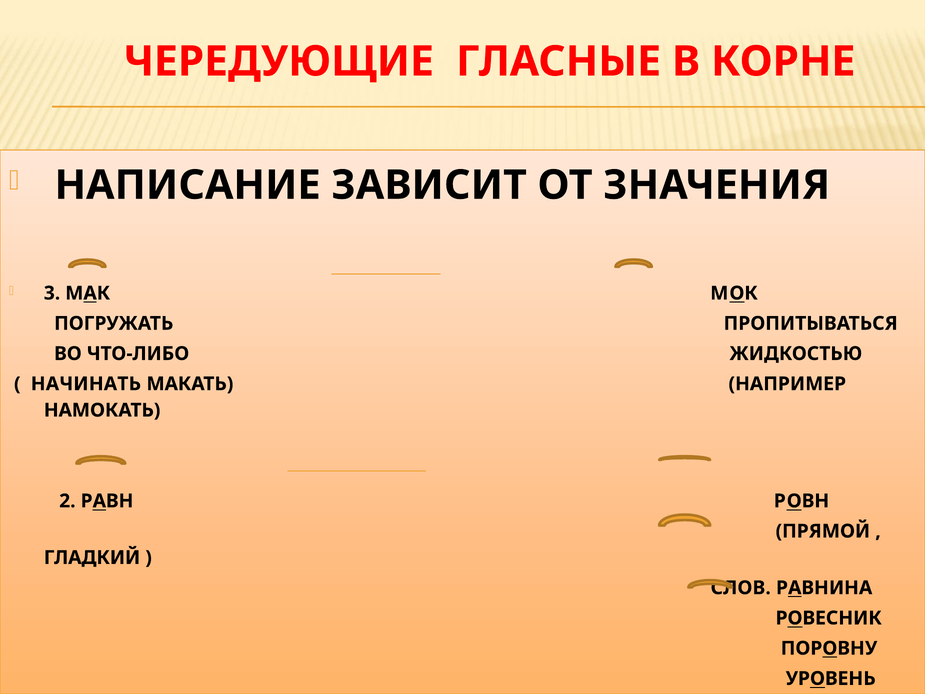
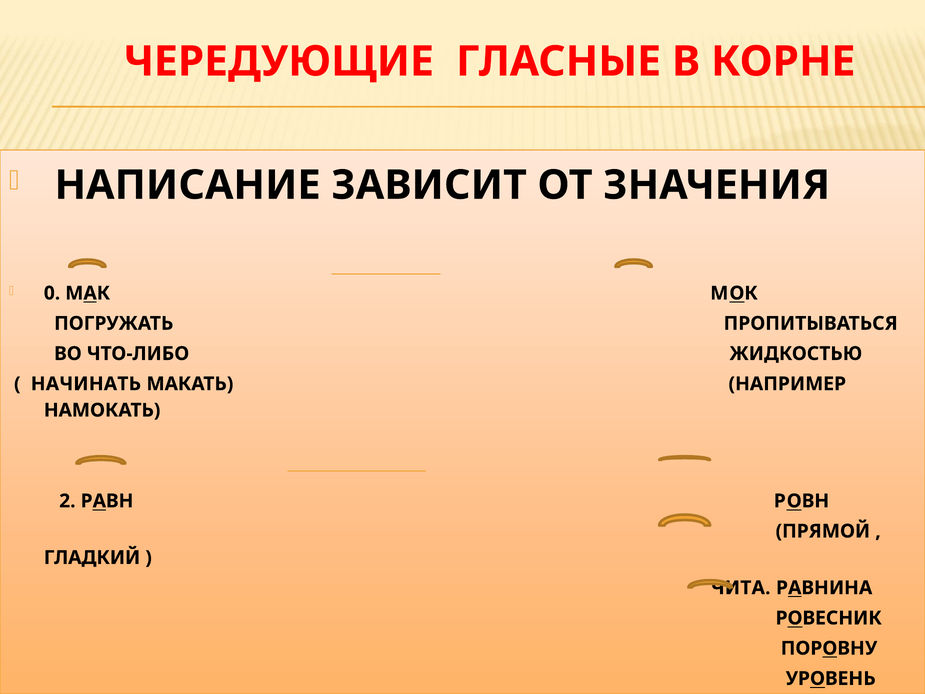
3: 3 -> 0 (52, 293)
СЛОВ: СЛОВ -> ЧИТА (741, 588)
